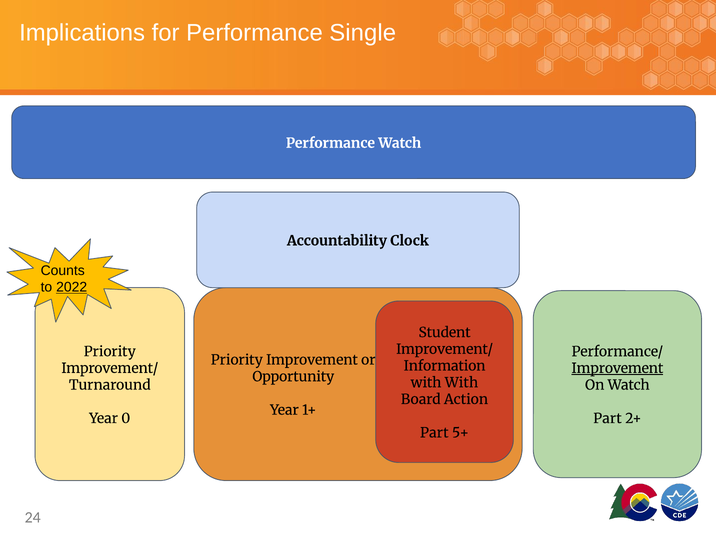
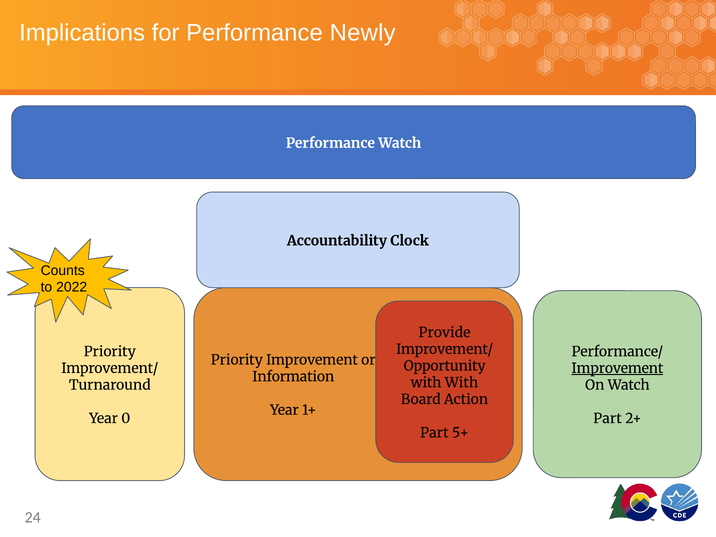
Single: Single -> Newly (363, 33)
2022 underline: present -> none (72, 287)
Student: Student -> Provide (444, 333)
Information: Information -> Opportunity (445, 366)
Opportunity: Opportunity -> Information (293, 377)
